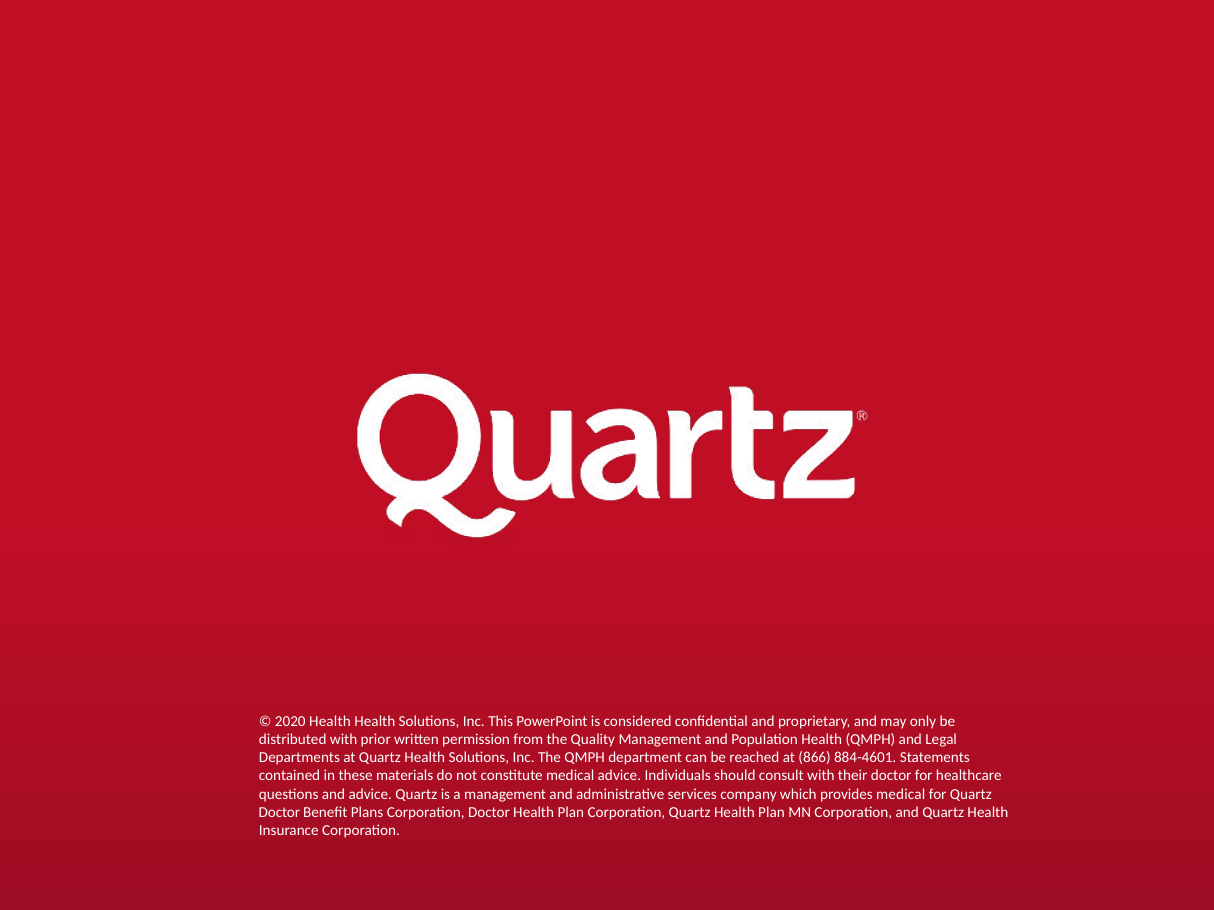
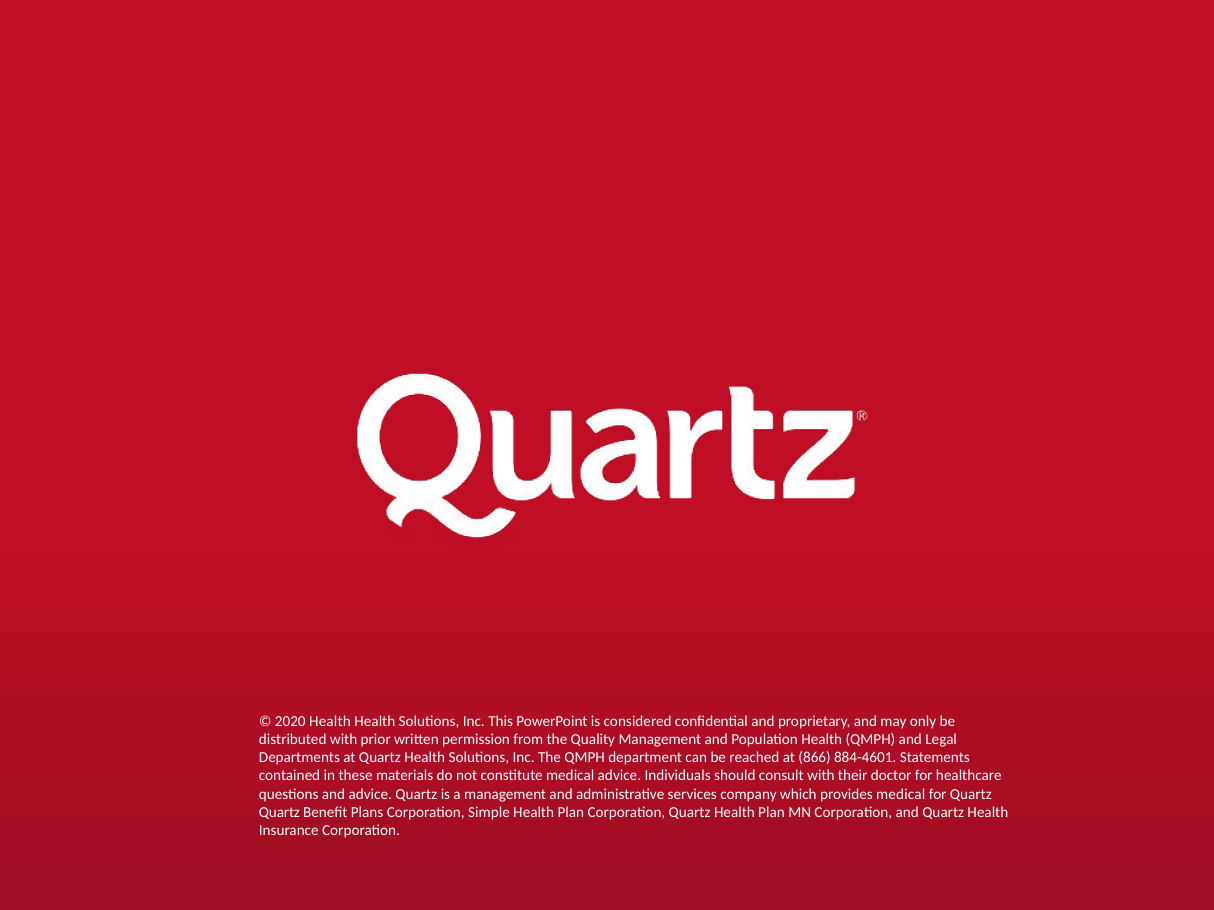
Doctor: Doctor -> Quartz (279, 813)
Corporation Doctor: Doctor -> Simple (489, 813)
